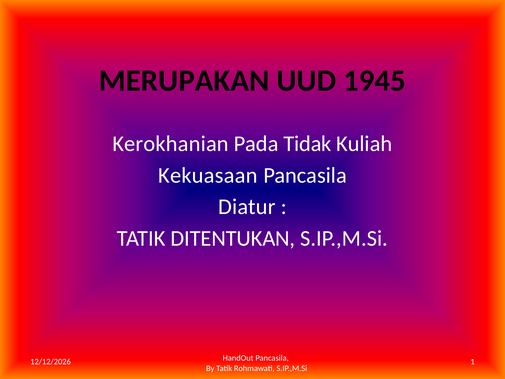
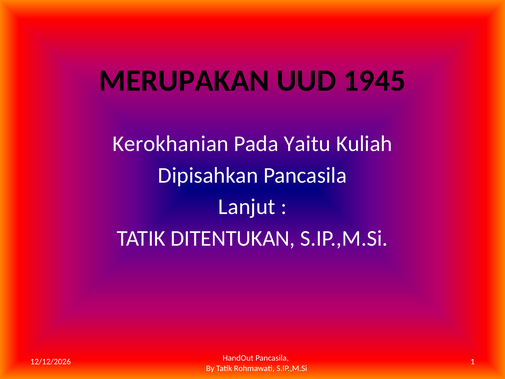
Tidak: Tidak -> Yaitu (307, 144)
Kekuasaan: Kekuasaan -> Dipisahkan (208, 175)
Diatur: Diatur -> Lanjut (247, 207)
